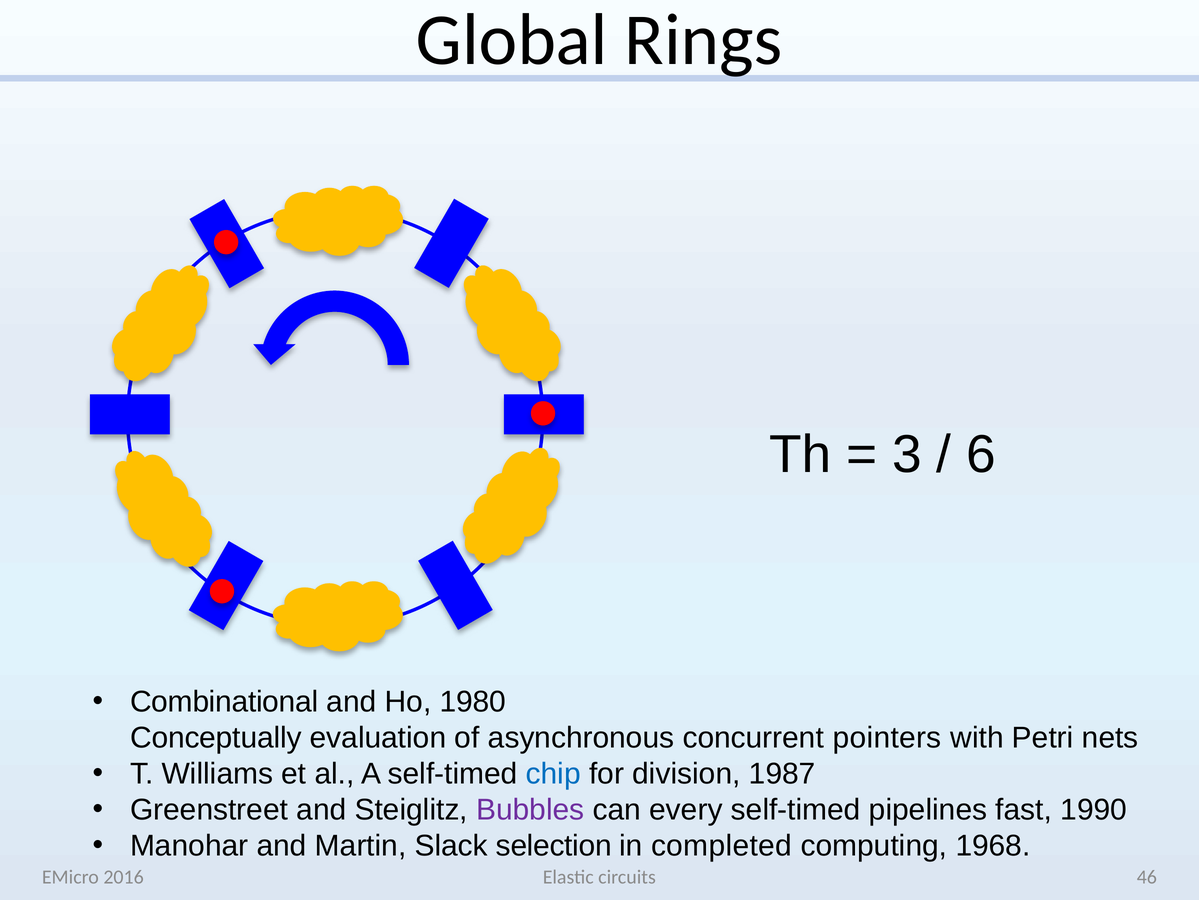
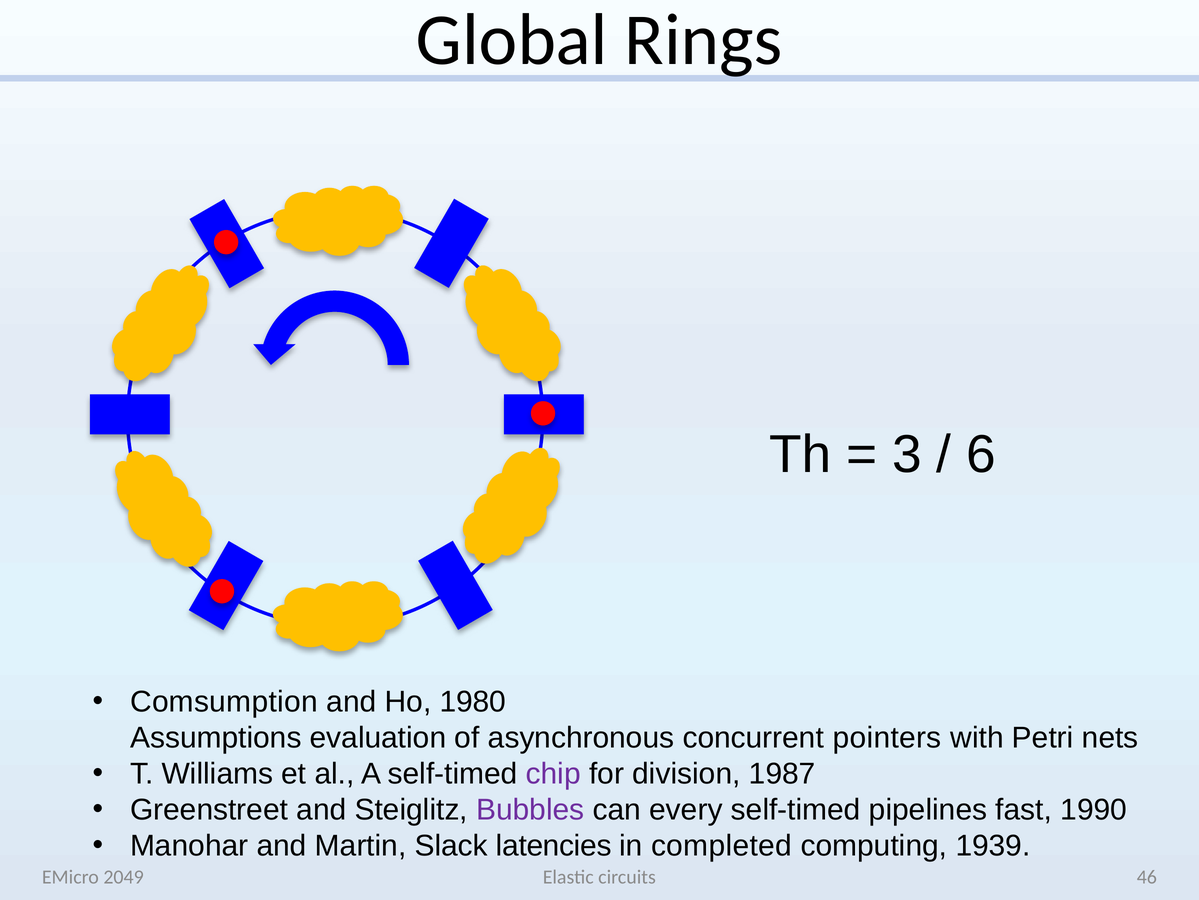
Combinational: Combinational -> Comsumption (224, 701)
Conceptually: Conceptually -> Assumptions (216, 737)
chip colour: blue -> purple (553, 773)
selection: selection -> latencies (554, 845)
1968: 1968 -> 1939 (993, 845)
2016: 2016 -> 2049 (124, 877)
